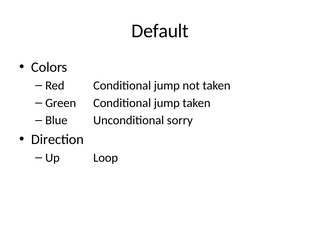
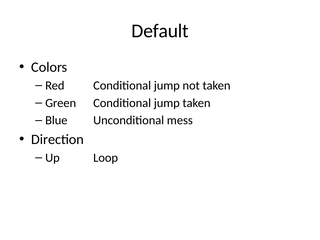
sorry: sorry -> mess (180, 120)
